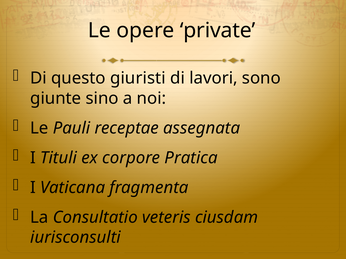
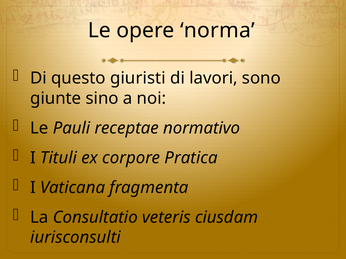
private: private -> norma (217, 30)
assegnata: assegnata -> normativo (202, 128)
